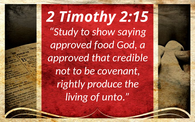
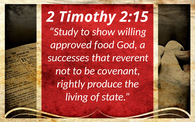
saying: saying -> willing (132, 32)
approved: approved -> successes (68, 58)
credible: credible -> reverent (130, 58)
unto: unto -> state (116, 97)
